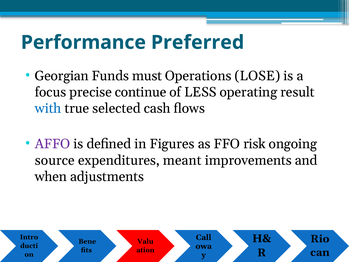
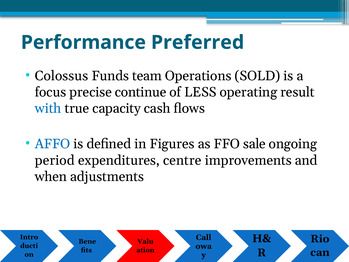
Georgian: Georgian -> Colossus (62, 76)
must: must -> team (147, 76)
LOSE: LOSE -> SOLD (257, 76)
selected: selected -> capacity (117, 108)
AFFO colour: purple -> blue (53, 144)
risk: risk -> sale (254, 144)
source: source -> period (55, 160)
meant: meant -> centre (182, 160)
